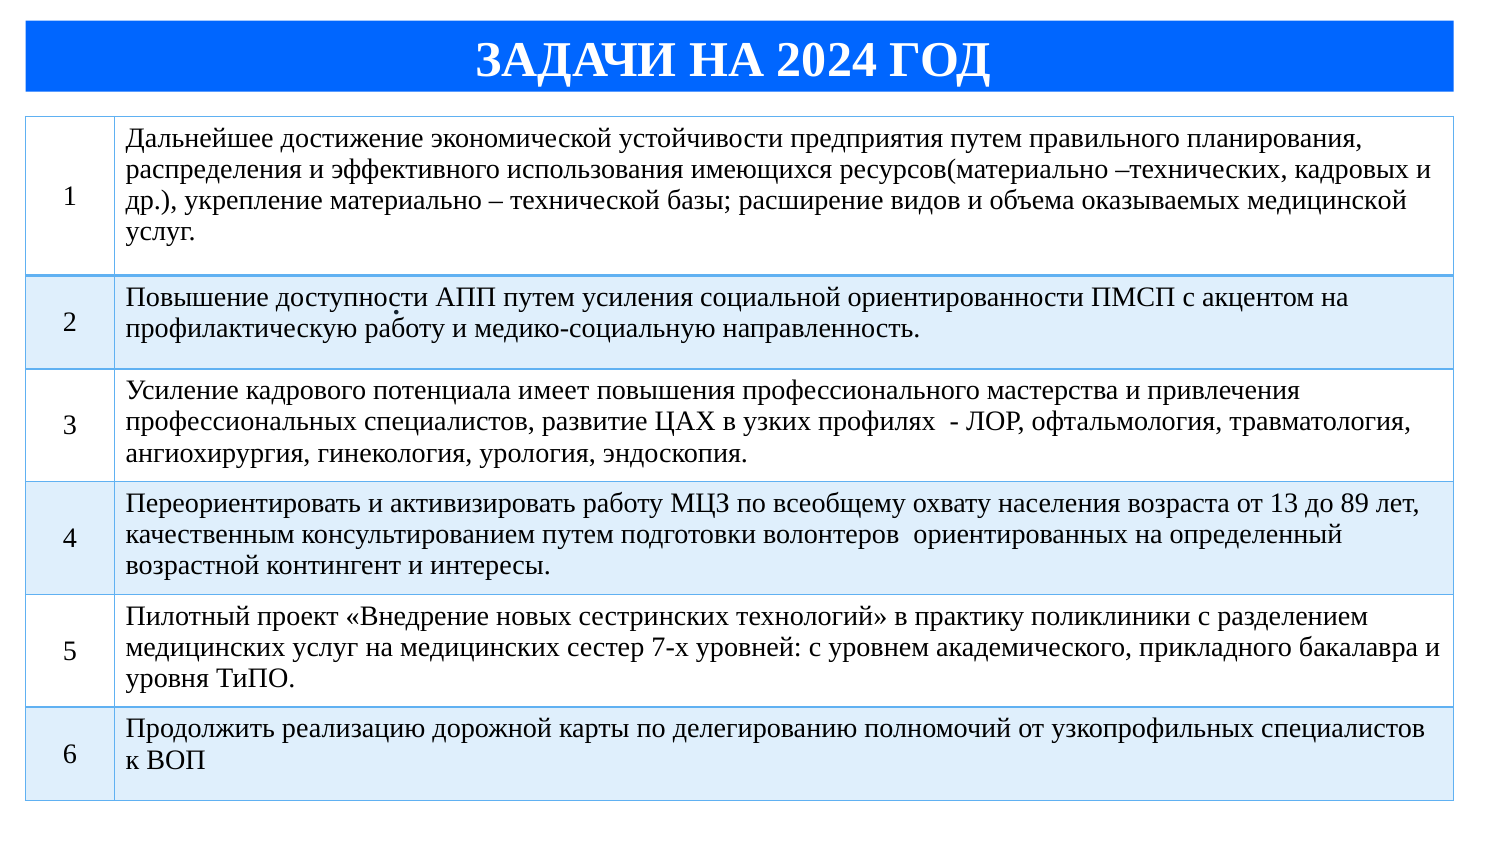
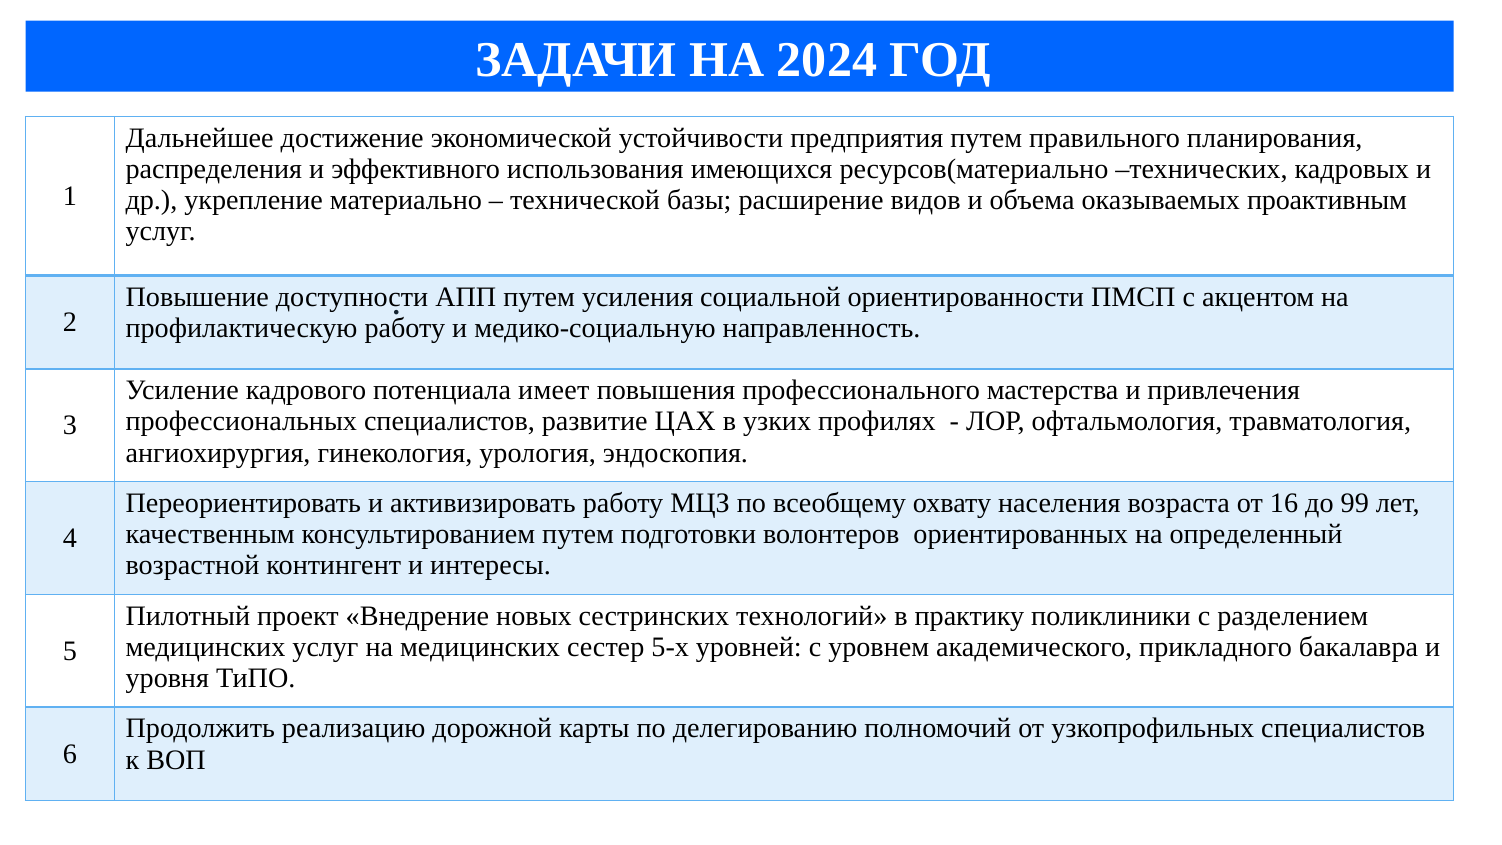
медицинской: медицинской -> проактивным (1327, 200)
13: 13 -> 16 (1284, 503)
89: 89 -> 99 (1355, 503)
7-х: 7-х -> 5-х (670, 647)
